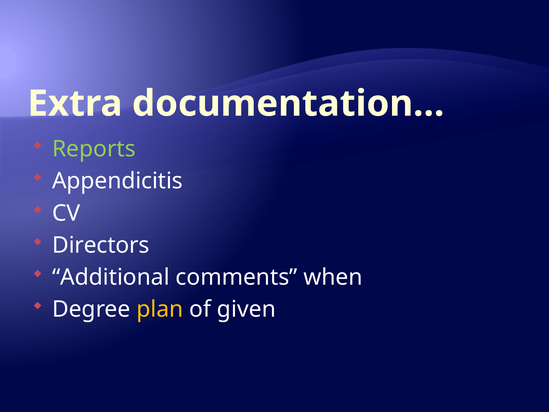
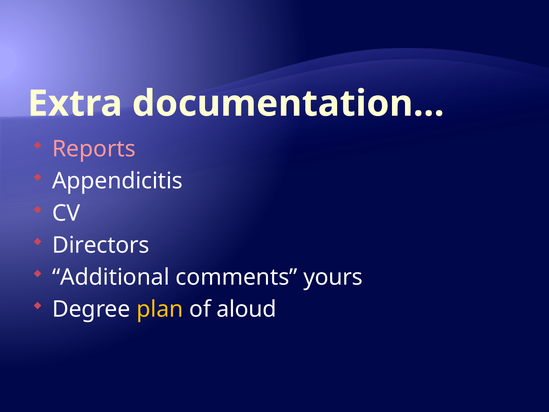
Reports colour: light green -> pink (94, 149)
when: when -> yours (333, 277)
given: given -> aloud (247, 309)
